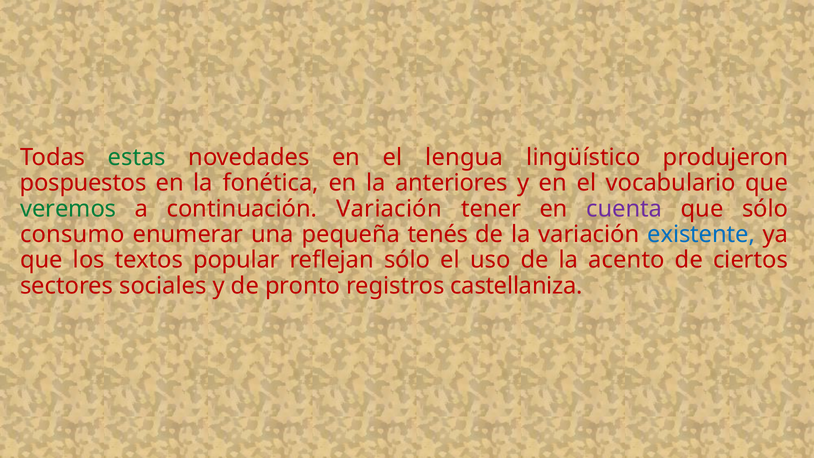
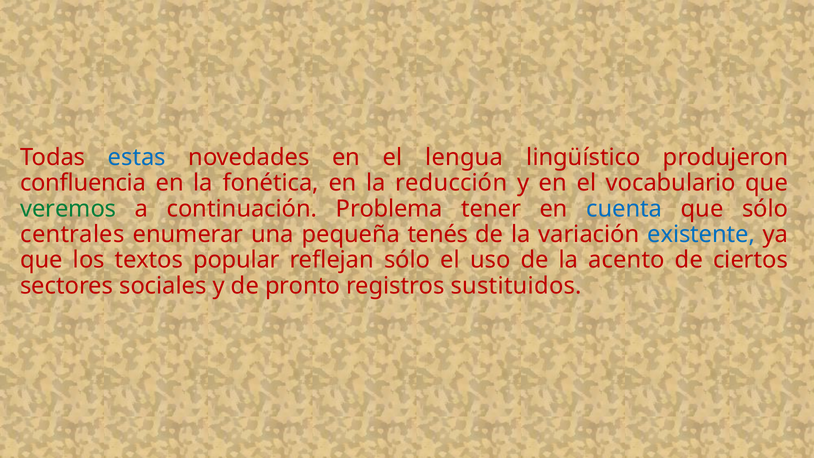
estas colour: green -> blue (137, 157)
pospuestos: pospuestos -> confluencia (83, 183)
anteriores: anteriores -> reducción (451, 183)
continuación Variación: Variación -> Problema (389, 209)
cuenta colour: purple -> blue (624, 209)
consumo: consumo -> centrales (72, 234)
castellaniza: castellaniza -> sustituidos (516, 286)
